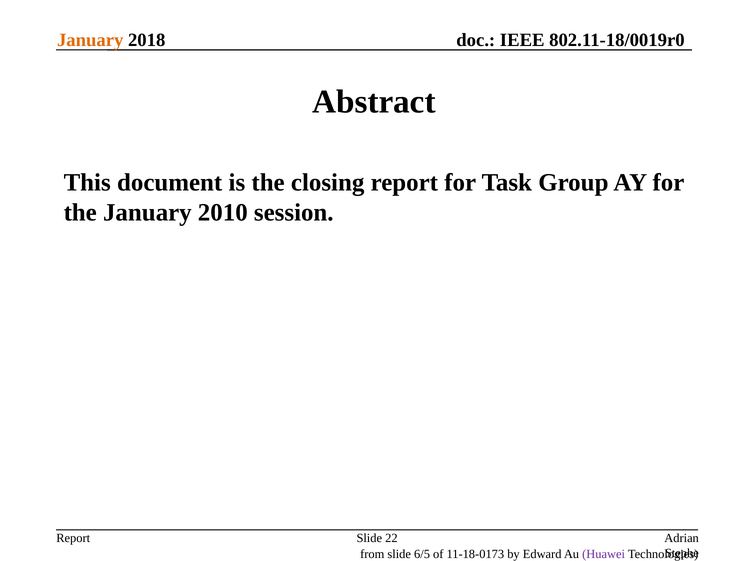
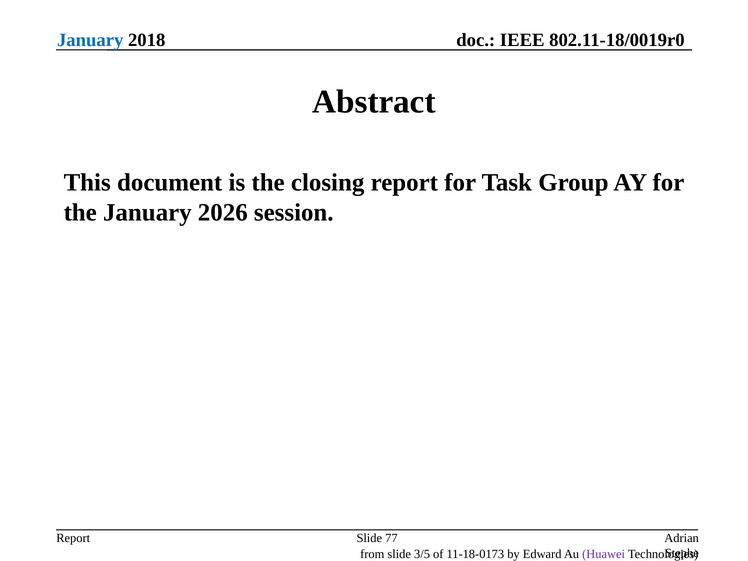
January colour: orange -> blue (90, 40)
2010: 2010 -> 2026 (223, 212)
22: 22 -> 77 (391, 538)
6/5: 6/5 -> 3/5 (422, 554)
